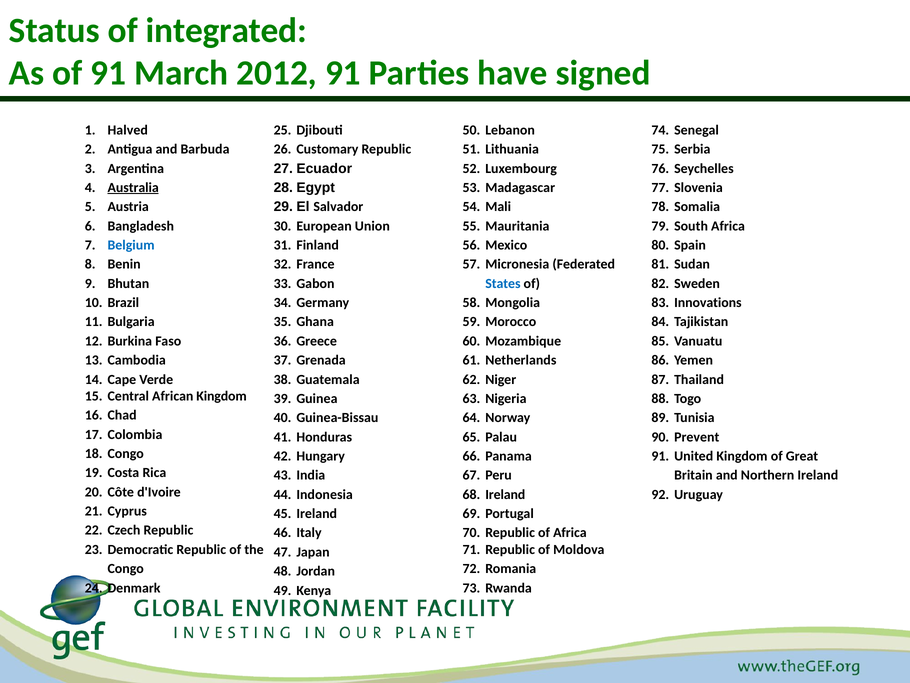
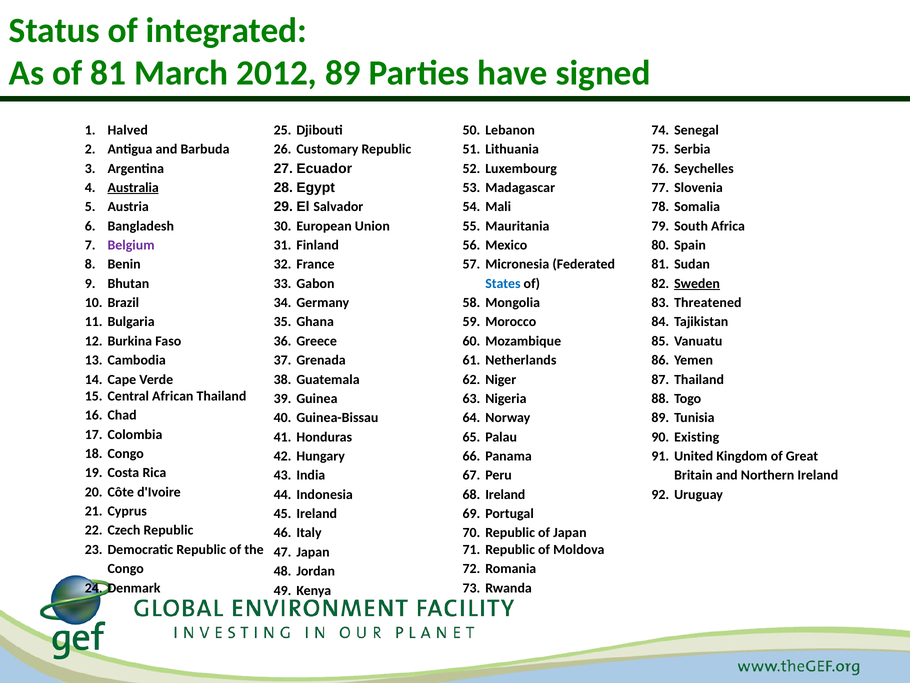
of 91: 91 -> 81 (108, 73)
2012 91: 91 -> 89 (343, 73)
Belgium colour: blue -> purple (131, 245)
Sweden underline: none -> present (697, 283)
Innovations: Innovations -> Threatened (708, 302)
African Kingdom: Kingdom -> Thailand (221, 396)
Prevent: Prevent -> Existing (697, 437)
of Africa: Africa -> Japan (570, 532)
